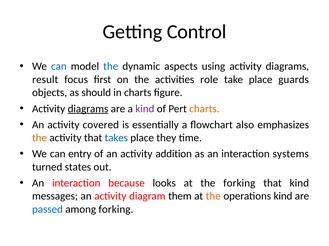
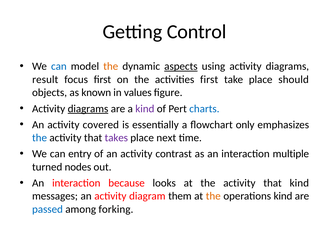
the colour: blue -> orange (111, 67)
aspects underline: none -> present (181, 67)
activities role: role -> first (209, 80)
guards: guards -> should (294, 80)
should: should -> known (96, 93)
in charts: charts -> values (138, 93)
charts colour: orange -> blue (204, 109)
also: also -> only (245, 125)
the colour: orange -> blue (40, 138)
takes colour: blue -> purple (116, 138)
they: they -> next (166, 138)
addition: addition -> contrast (174, 154)
systems: systems -> multiple (291, 154)
states: states -> nodes (78, 167)
at the forking: forking -> activity (239, 184)
